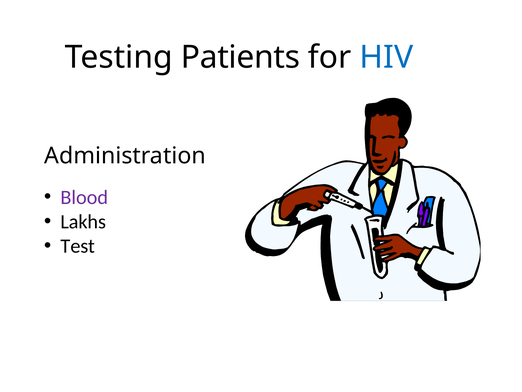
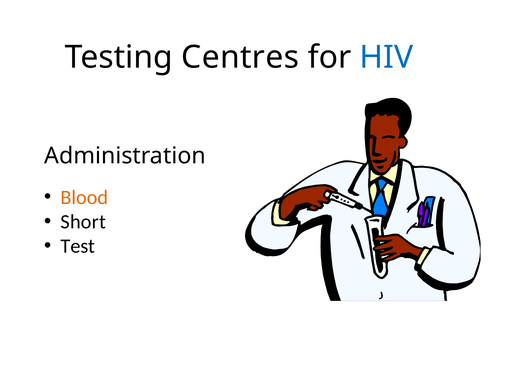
Patients: Patients -> Centres (240, 57)
Blood colour: purple -> orange (84, 197)
Lakhs: Lakhs -> Short (83, 222)
